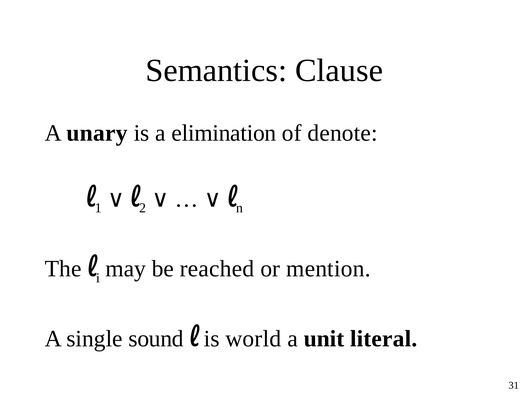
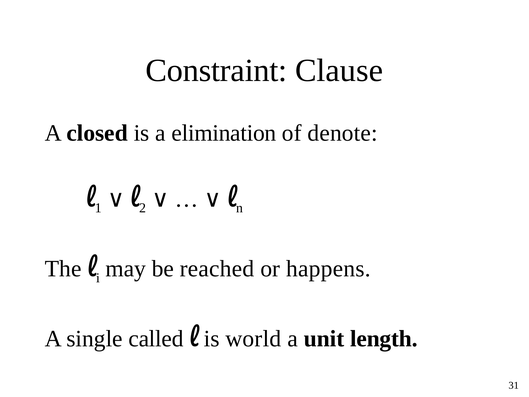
Semantics: Semantics -> Constraint (216, 71)
unary: unary -> closed (97, 133)
mention: mention -> happens (328, 269)
sound: sound -> called (156, 338)
literal: literal -> length (384, 338)
